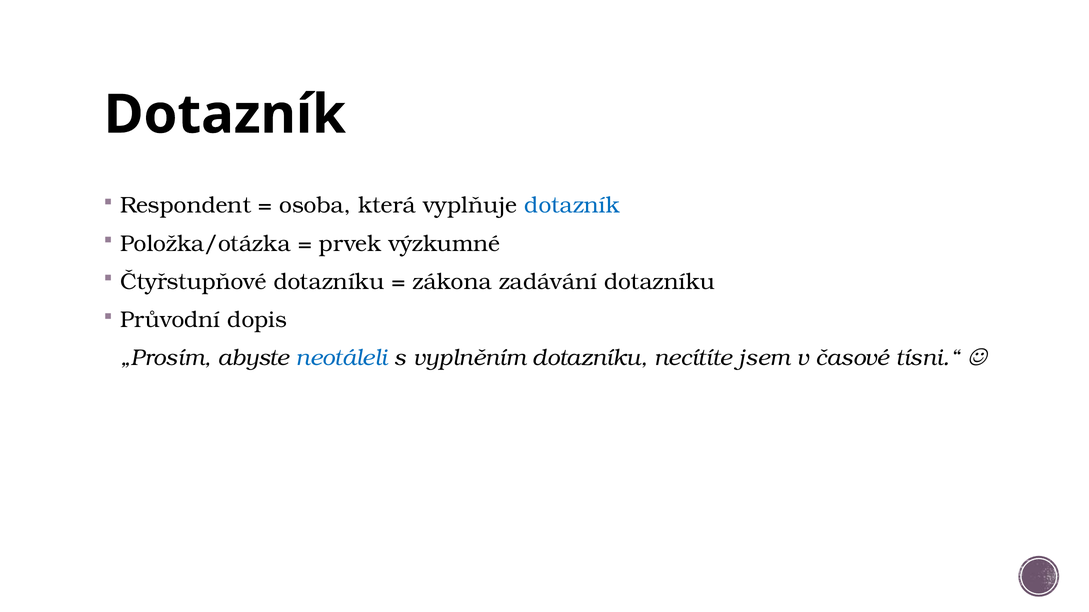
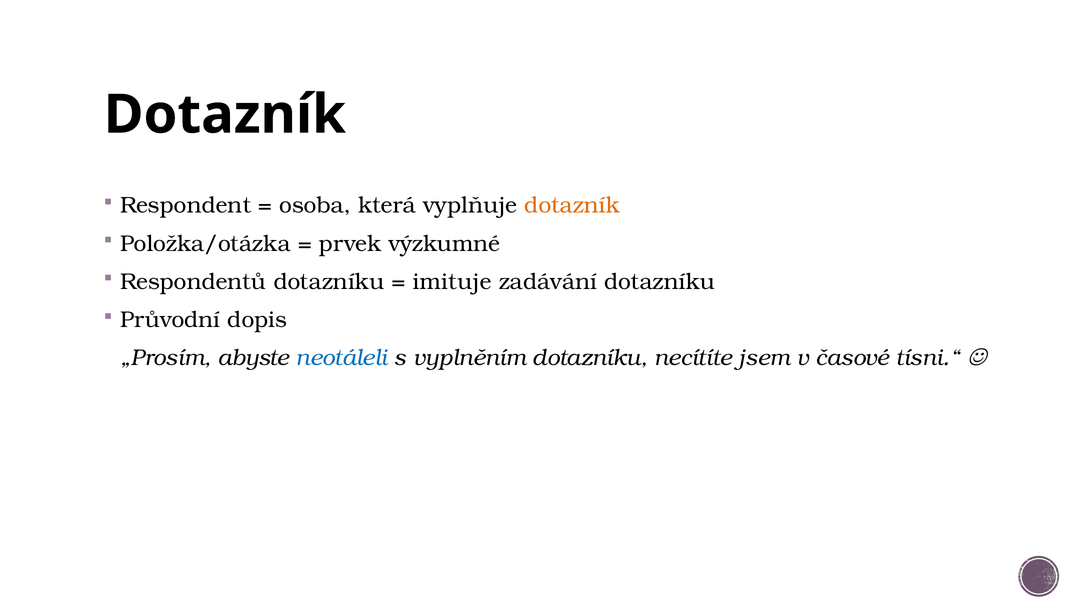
dotazník colour: blue -> orange (572, 206)
Čtyřstupňové: Čtyřstupňové -> Respondentů (193, 282)
zákona: zákona -> imituje (452, 282)
